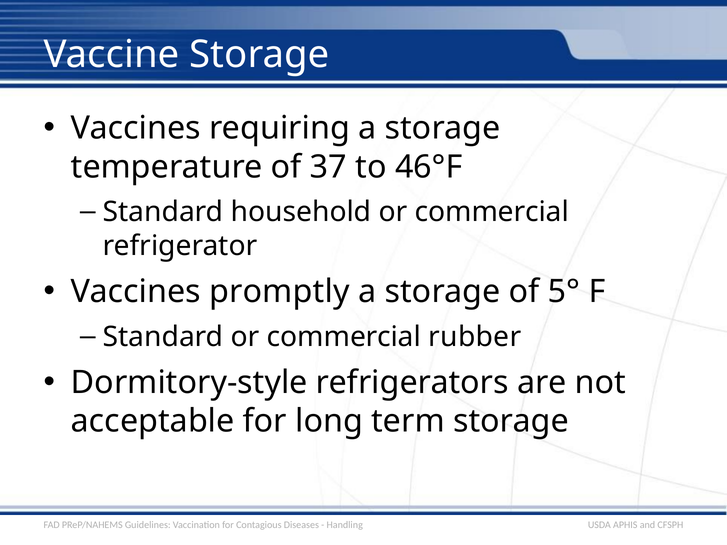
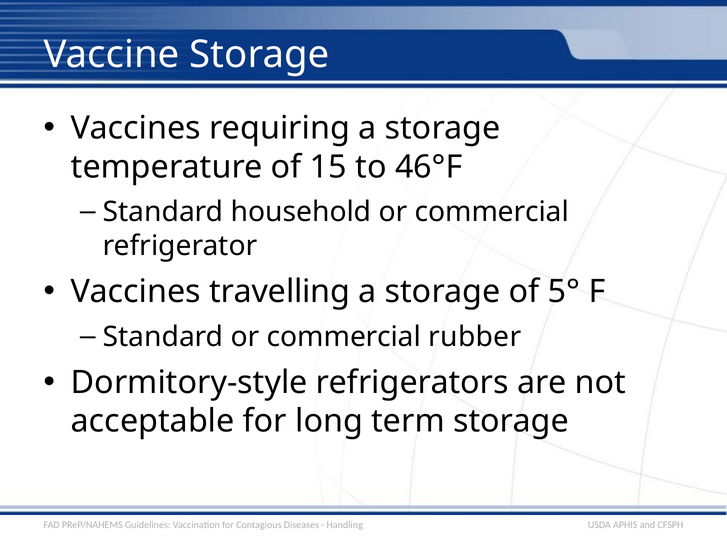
37: 37 -> 15 (328, 167)
promptly: promptly -> travelling (280, 292)
